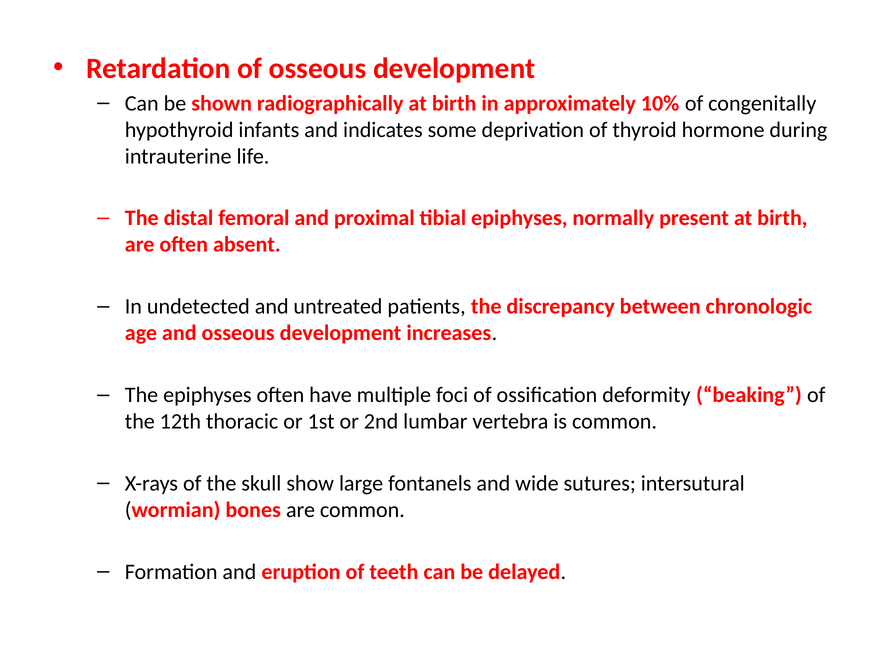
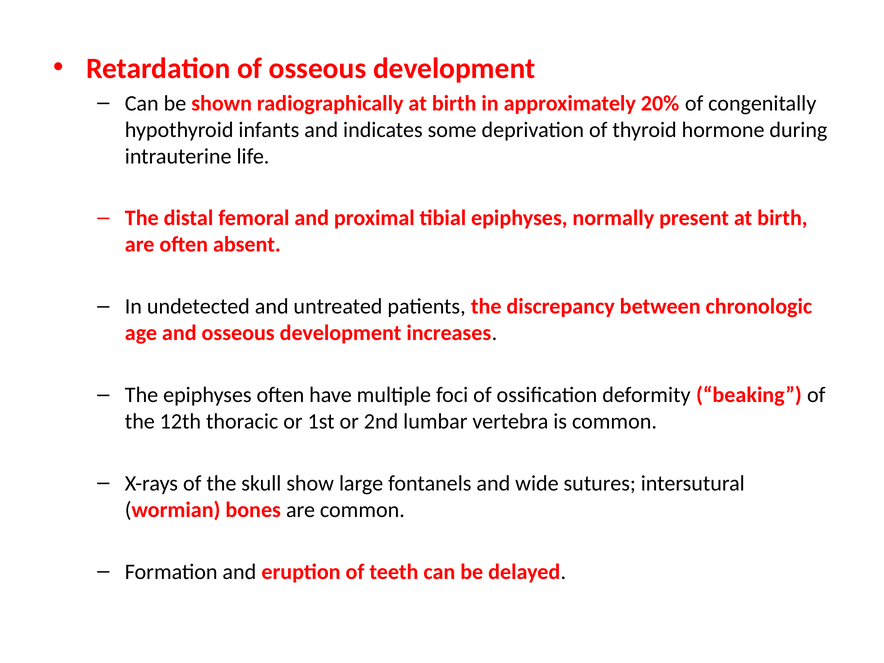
10%: 10% -> 20% (660, 103)
